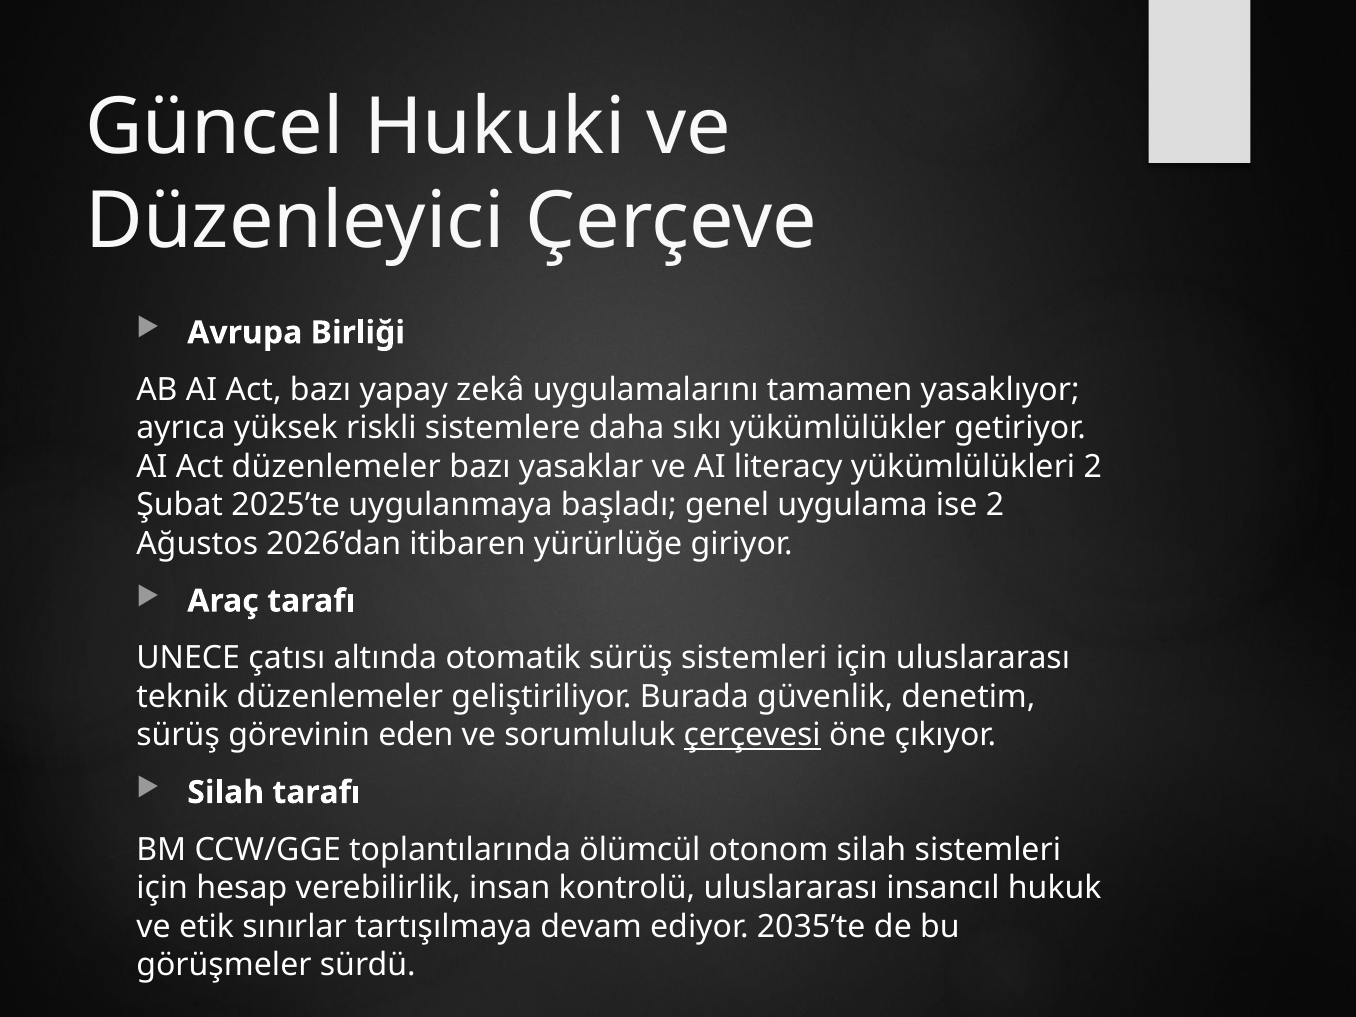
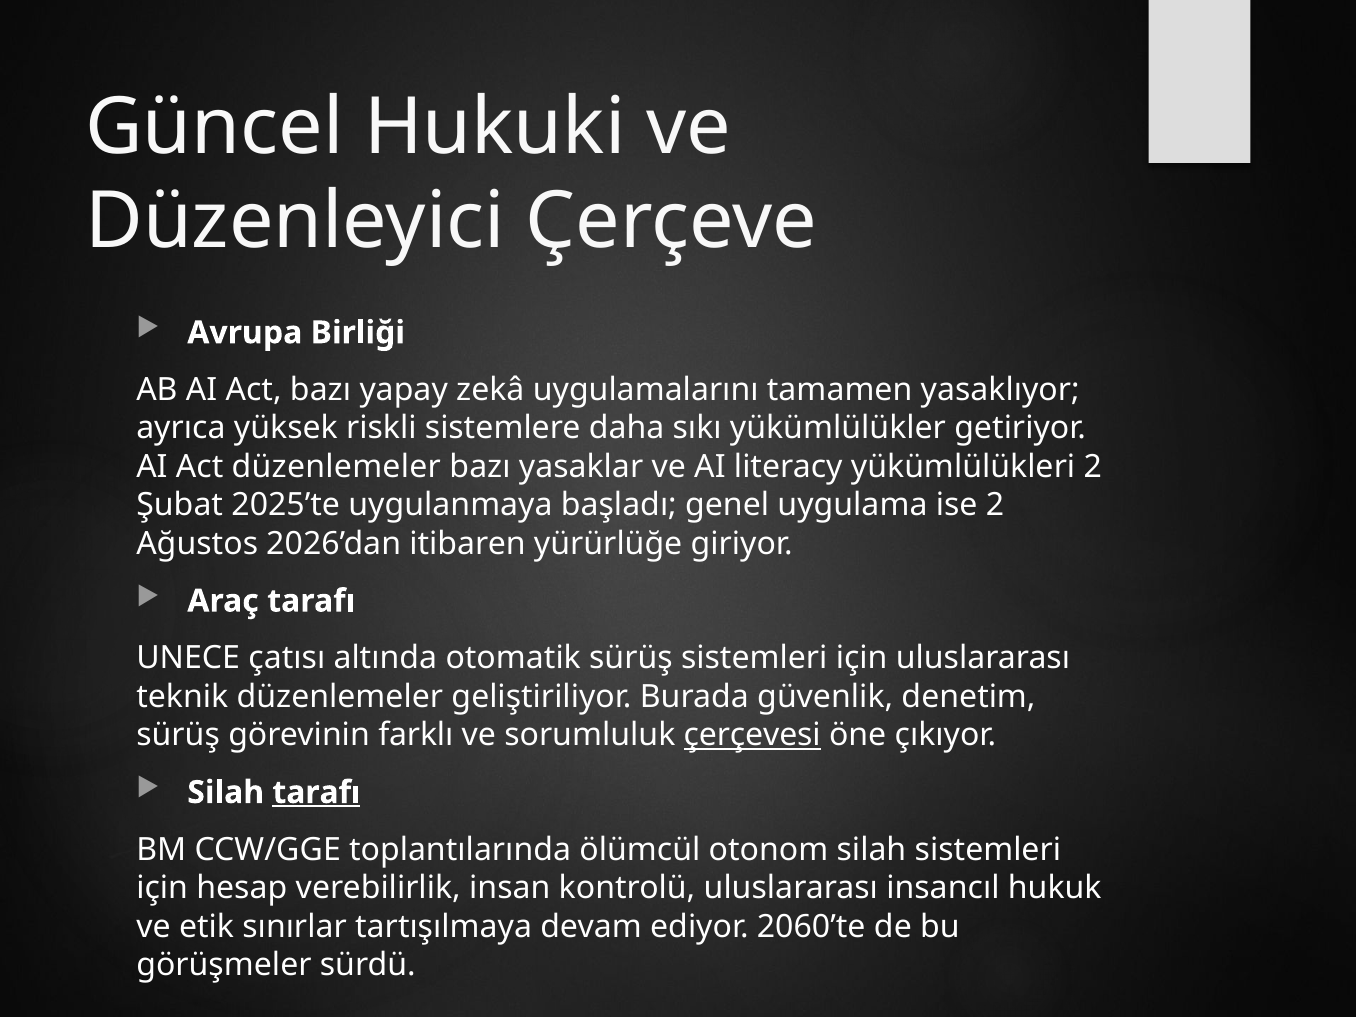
eden: eden -> farklı (416, 735)
tarafı underline: none -> present (316, 792)
2035’te: 2035’te -> 2060’te (811, 927)
